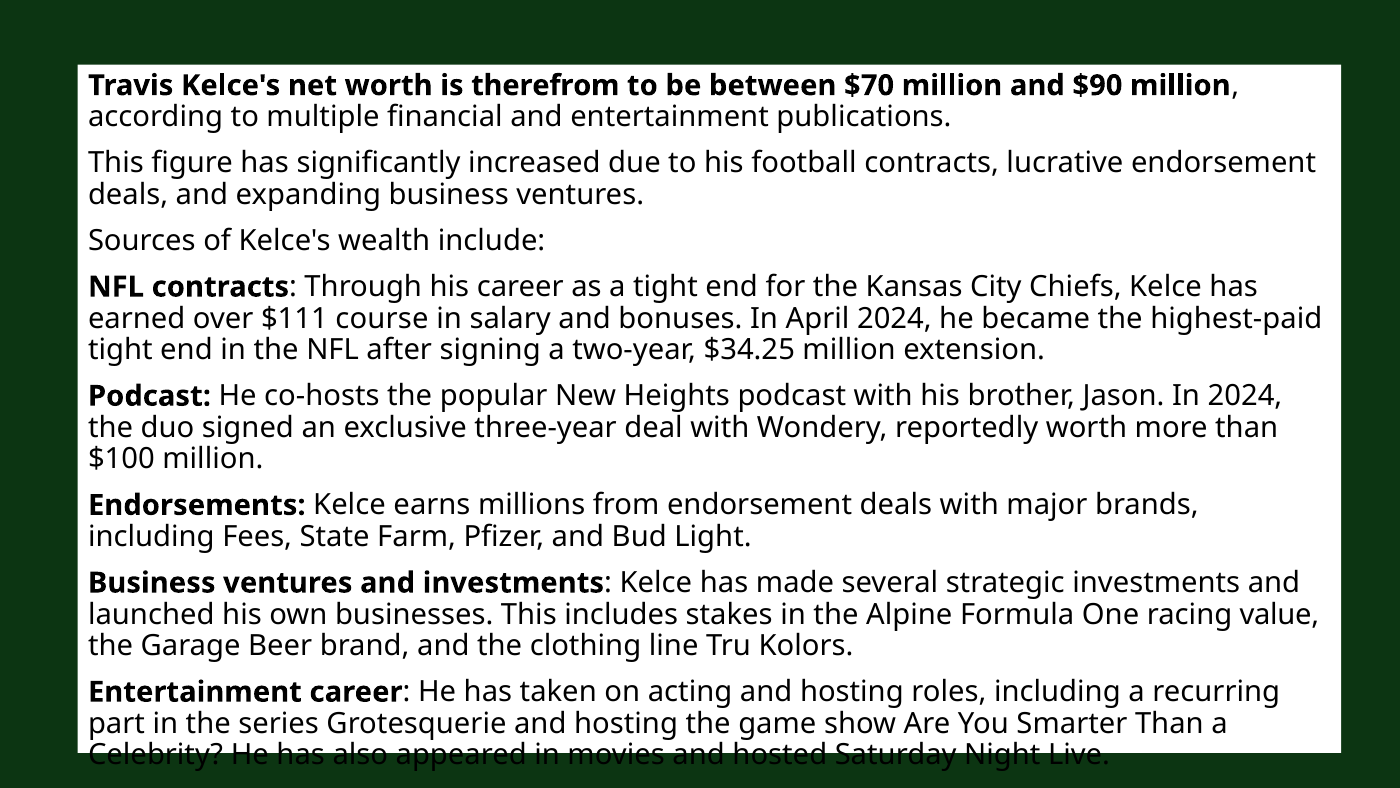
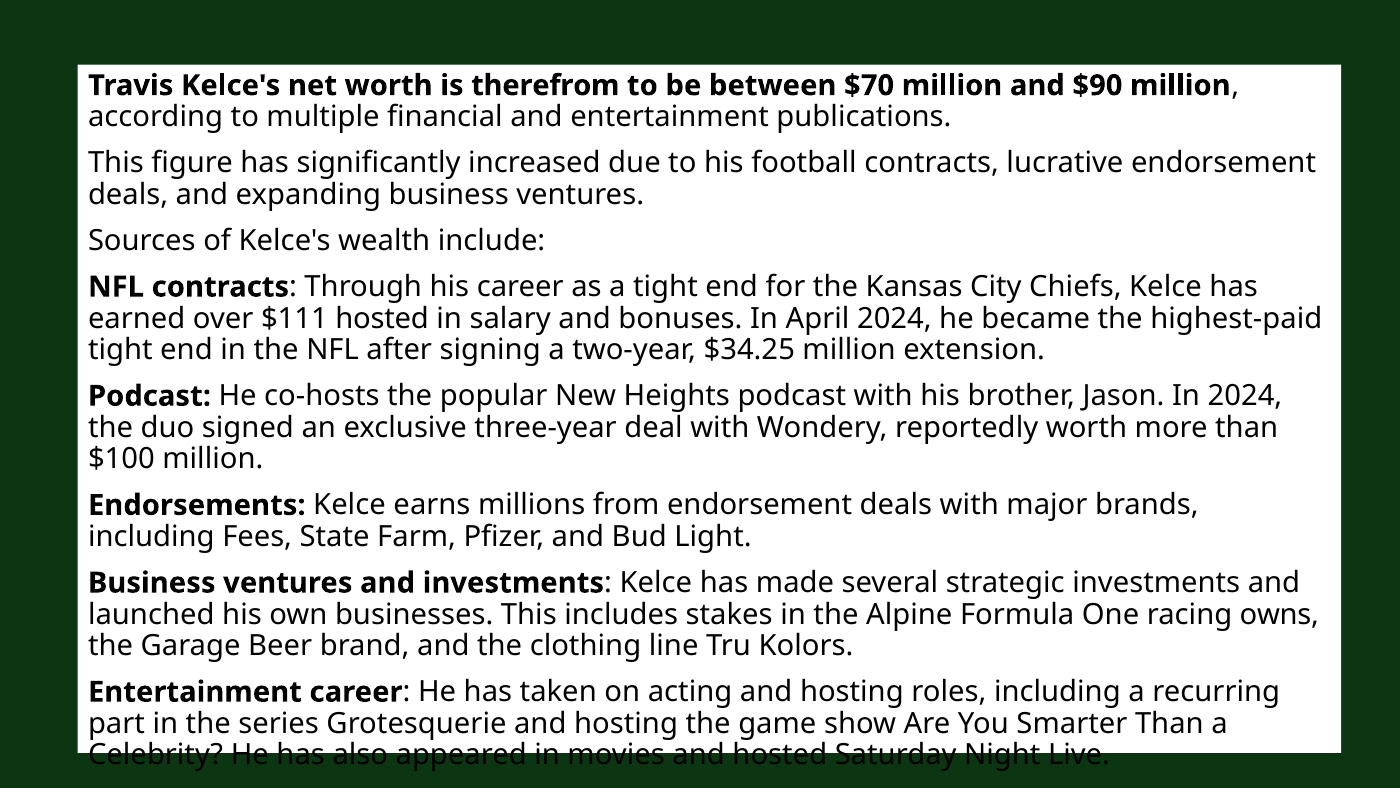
$111 course: course -> hosted (382, 318)
value: value -> owns (1279, 614)
